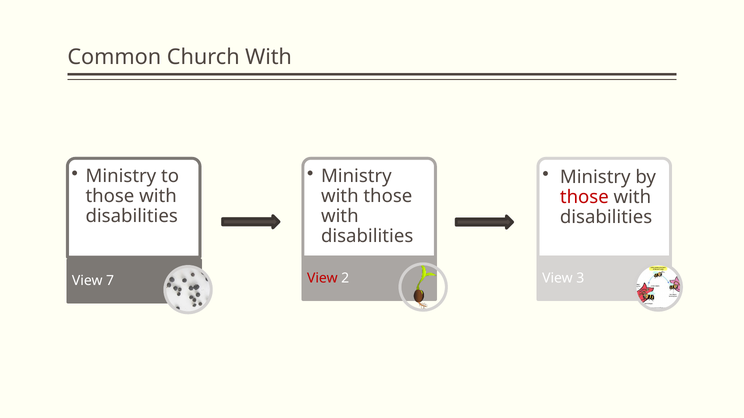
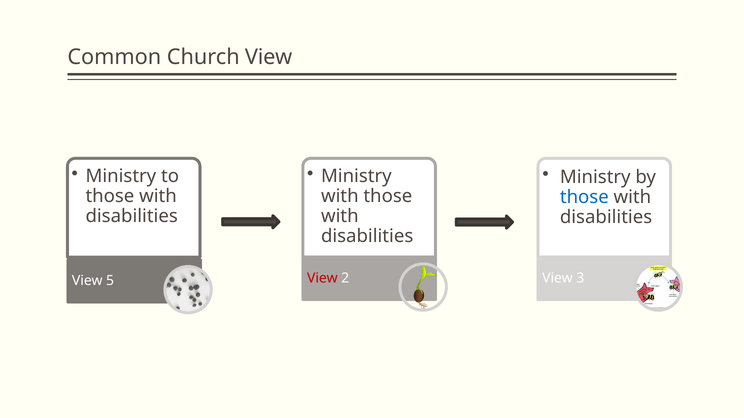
Church With: With -> View (269, 57)
those colour: red -> blue (584, 197)
7: 7 -> 5 (110, 281)
